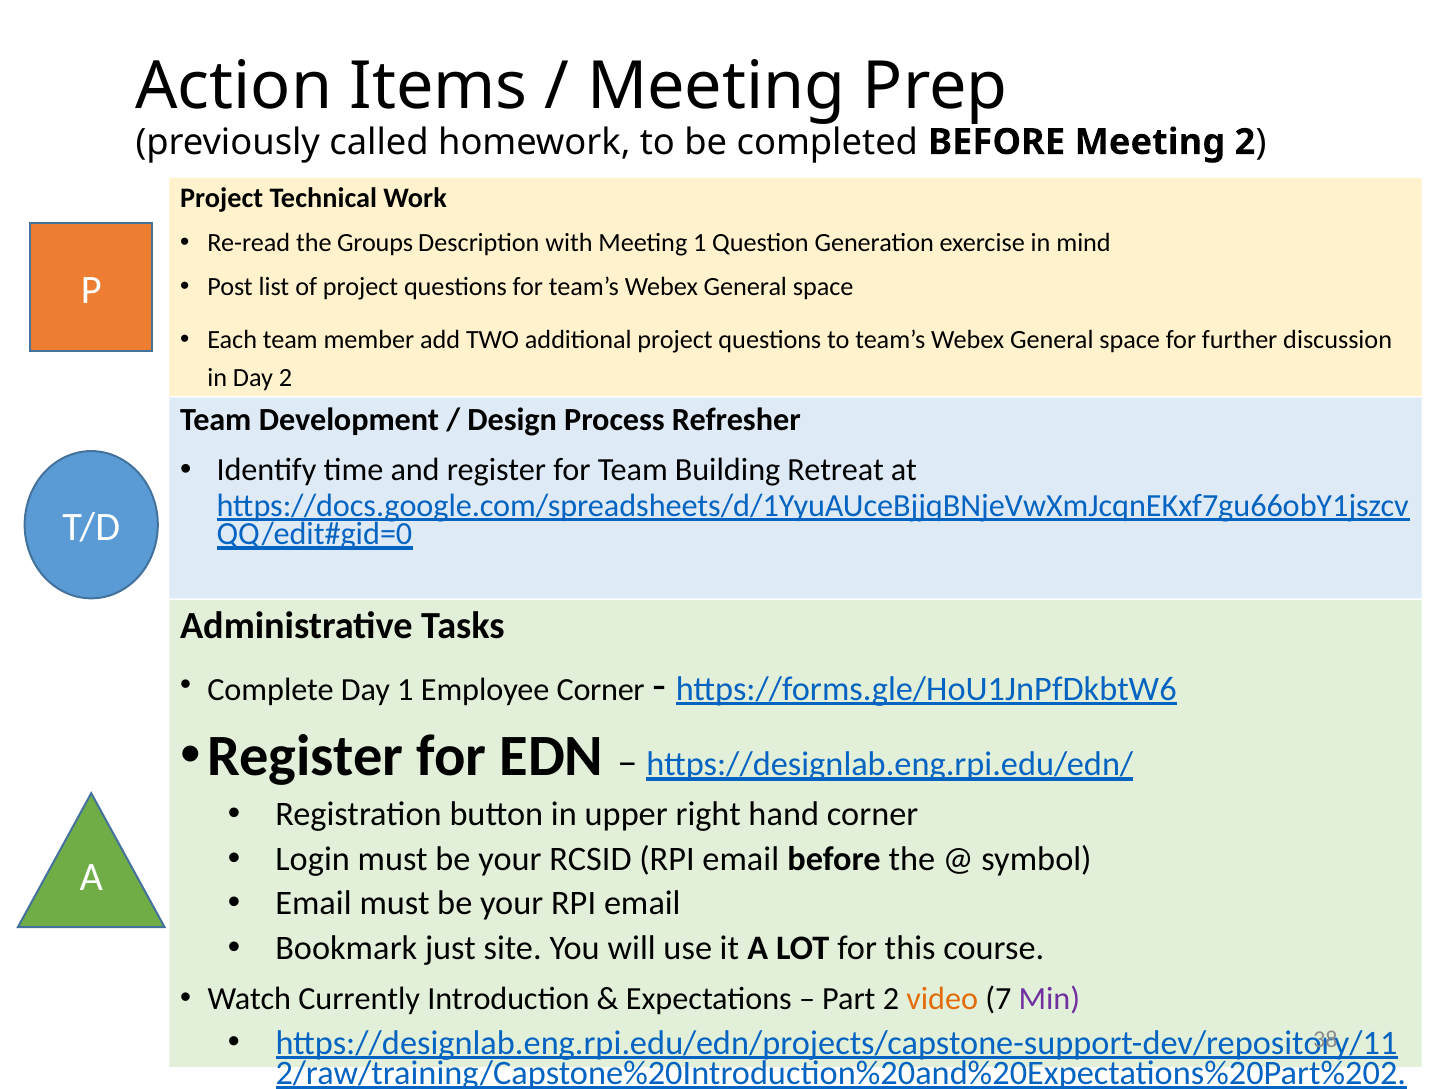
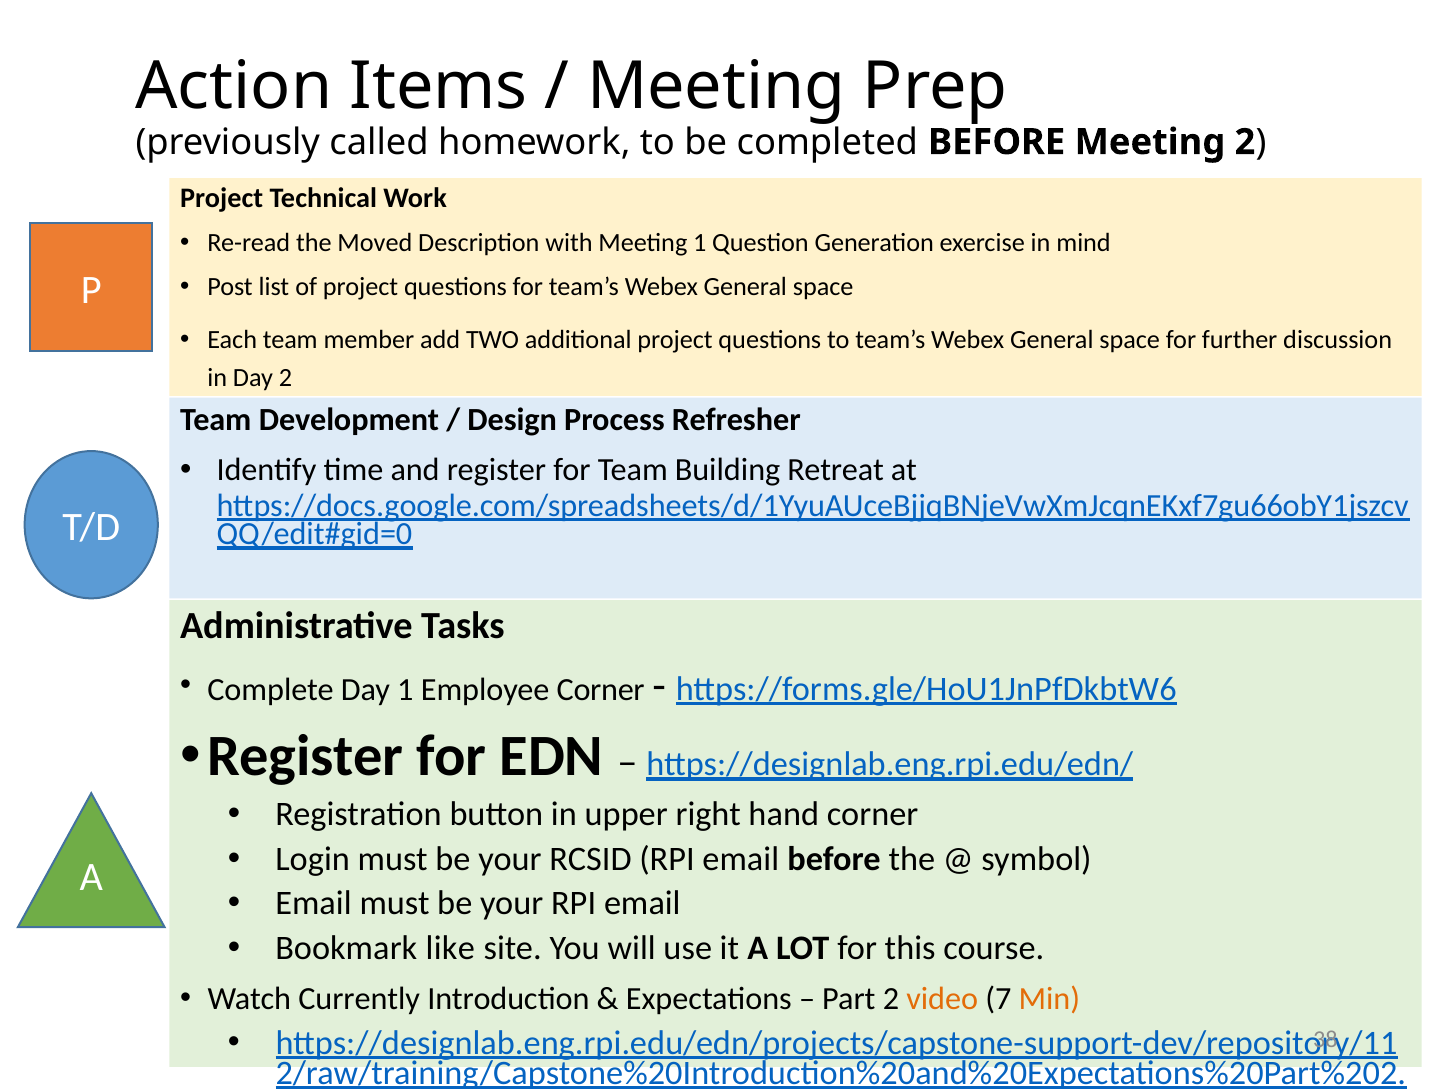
Groups: Groups -> Moved (375, 243)
just: just -> like (450, 948)
Min colour: purple -> orange (1049, 999)
